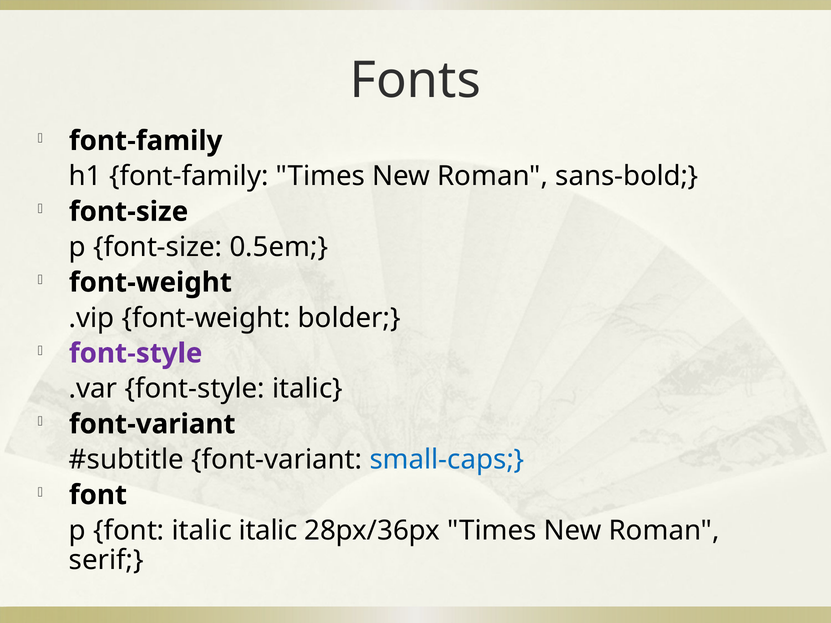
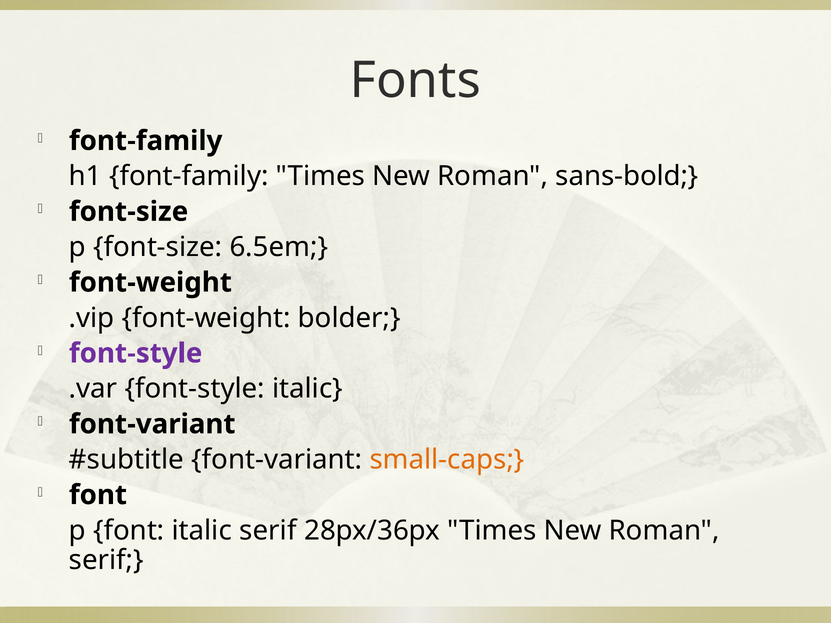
0.5em: 0.5em -> 6.5em (279, 247)
small-caps colour: blue -> orange (447, 460)
italic italic: italic -> serif (268, 531)
